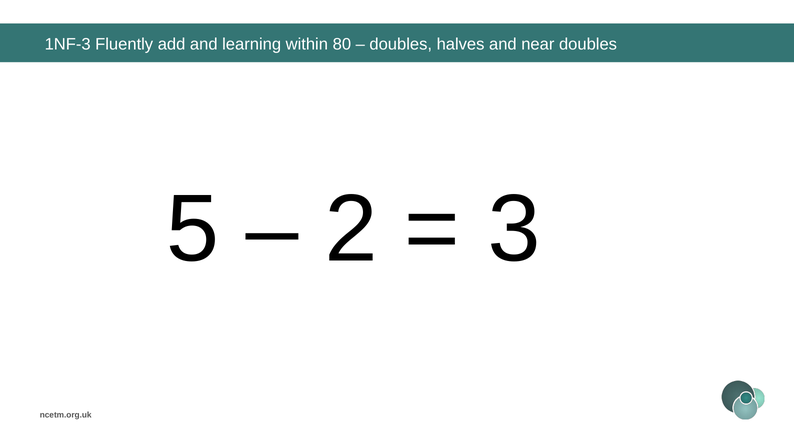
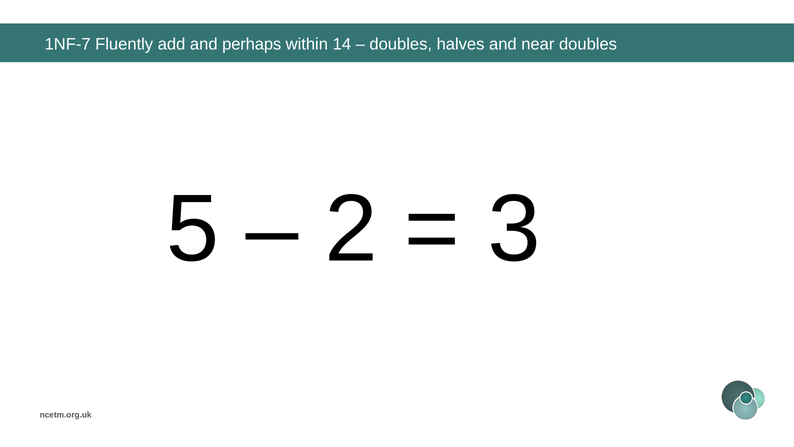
1NF-3: 1NF-3 -> 1NF-7 (68, 44)
learning: learning -> perhaps (252, 44)
80: 80 -> 14 (342, 44)
